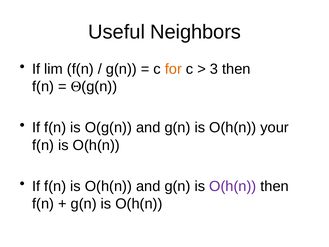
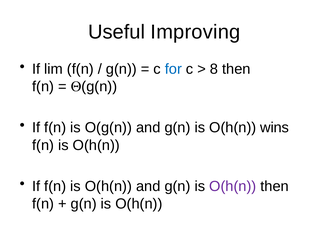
Neighbors: Neighbors -> Improving (195, 32)
for colour: orange -> blue (173, 69)
3: 3 -> 8 (214, 69)
your: your -> wins (275, 128)
